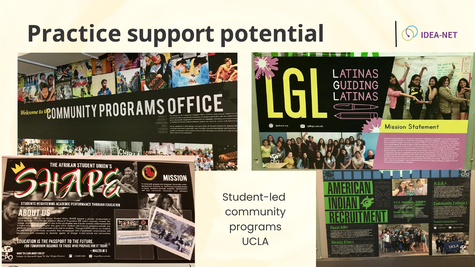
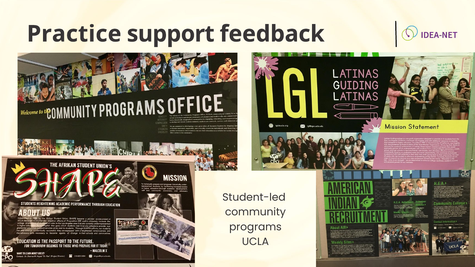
potential: potential -> feedback (272, 34)
